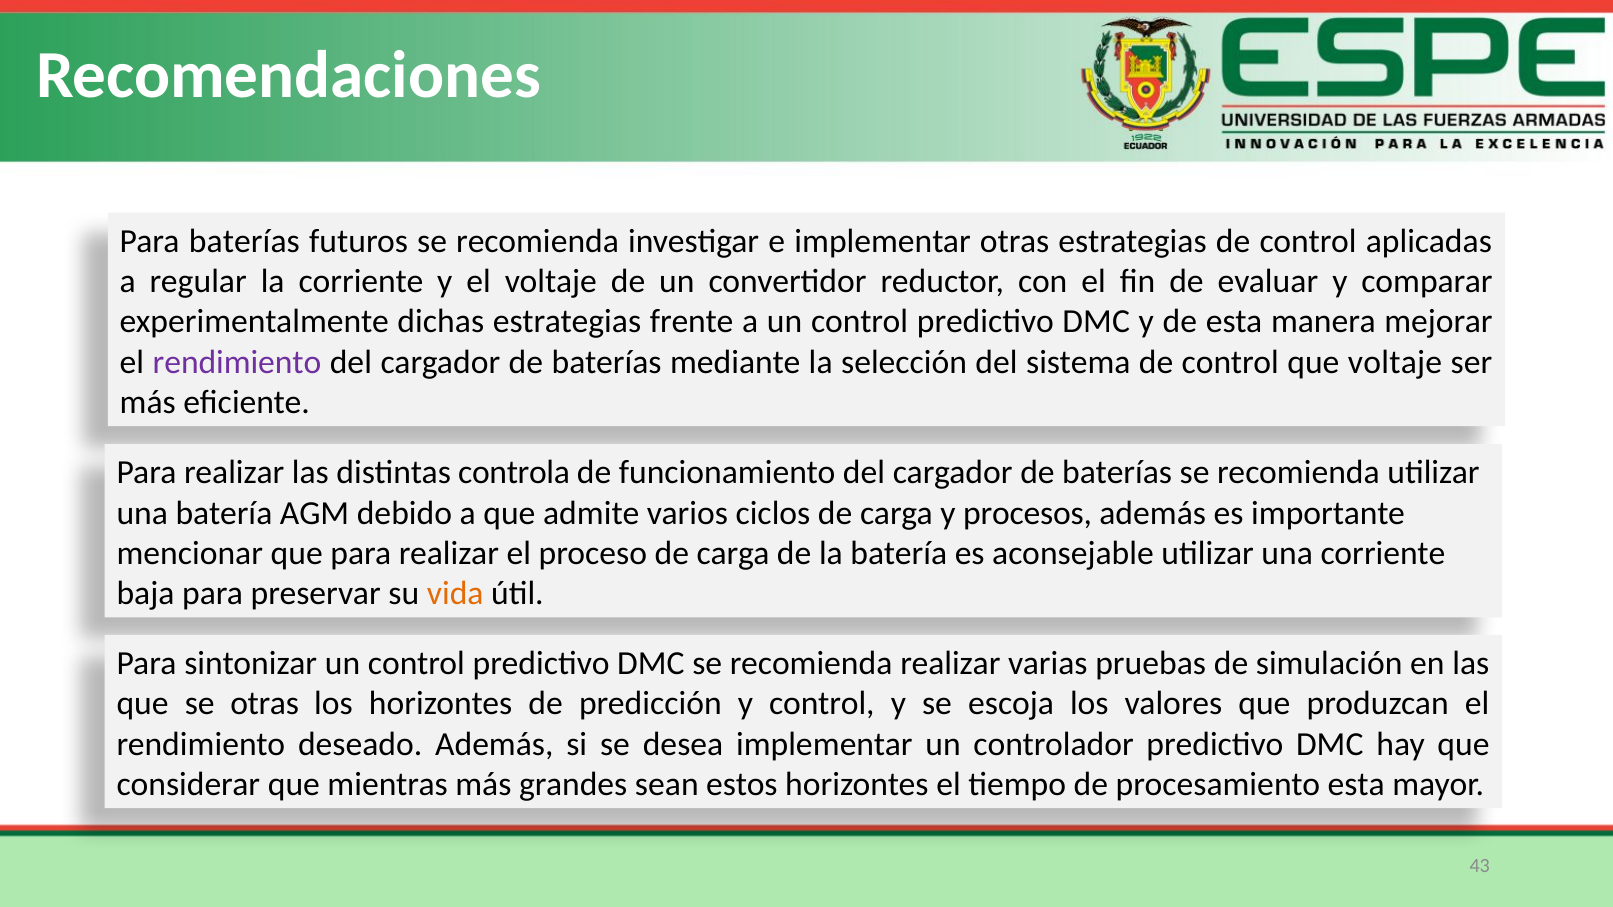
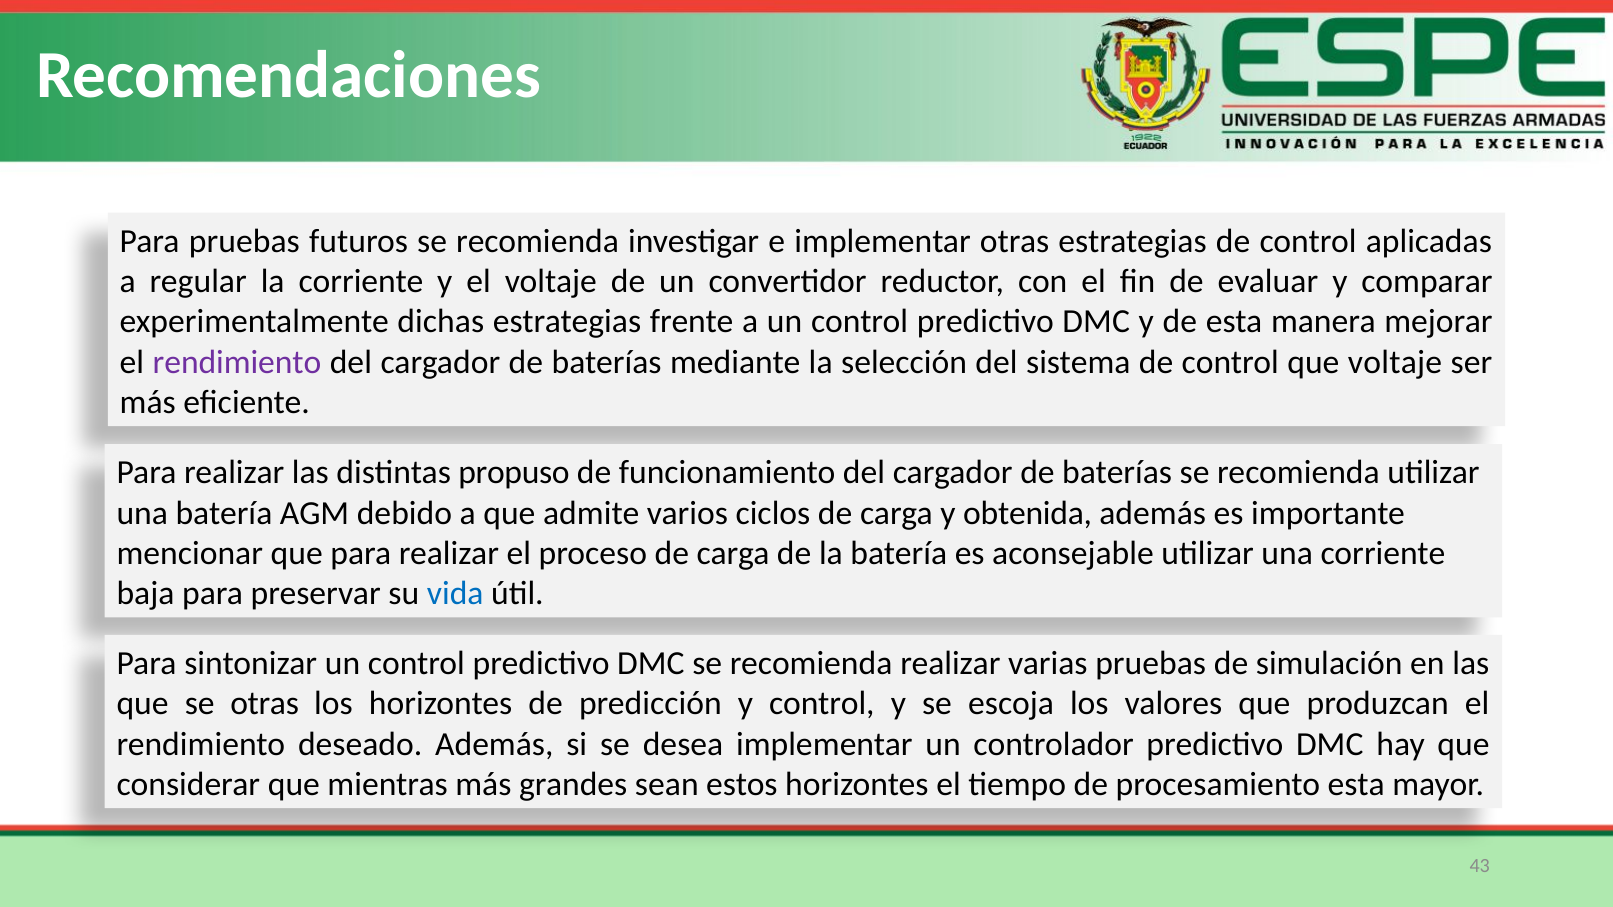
Para baterías: baterías -> pruebas (244, 241)
controla: controla -> propuso (514, 473)
procesos: procesos -> obtenida (1028, 513)
vida colour: orange -> blue (455, 594)
